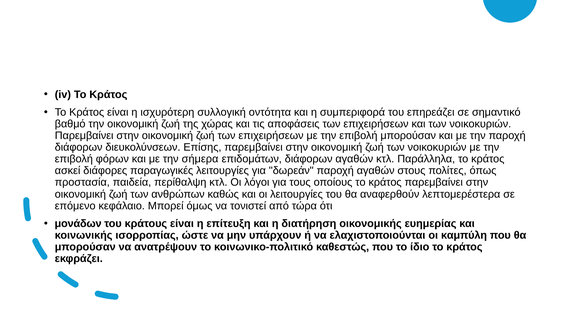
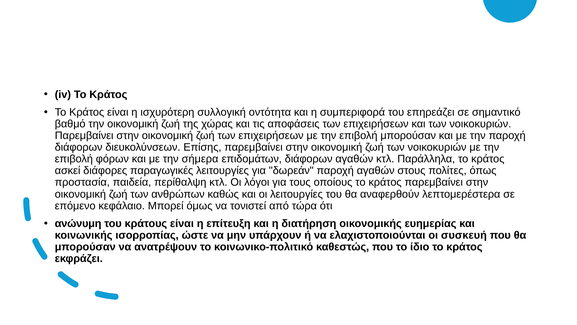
μονάδων: μονάδων -> ανώνυμη (78, 223)
καμπύλη: καμπύλη -> συσκευή (464, 235)
